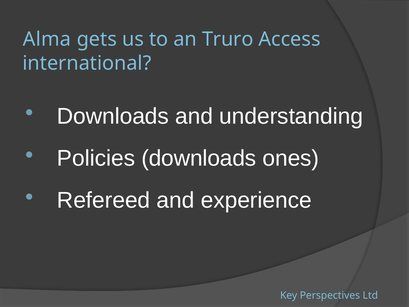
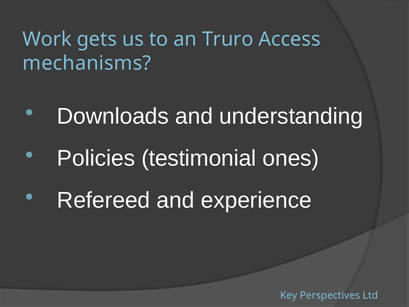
Alma: Alma -> Work (47, 39)
international: international -> mechanisms (87, 63)
Policies downloads: downloads -> testimonial (199, 158)
